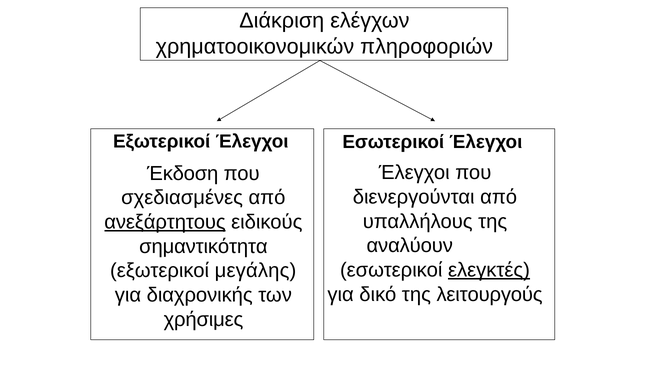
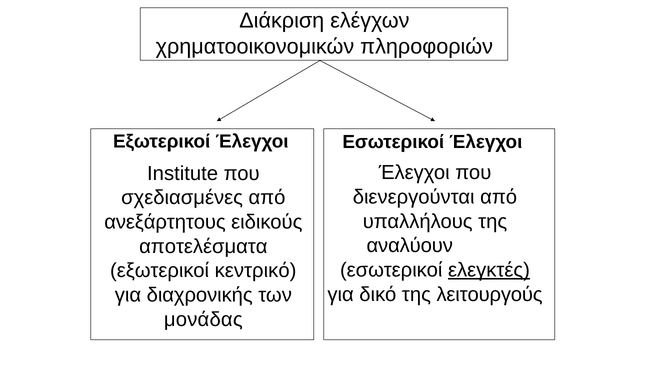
Έκδοση: Έκδοση -> Institute (183, 173)
ανεξάρτητους underline: present -> none (165, 222)
σημαντικότητα: σημαντικότητα -> αποτελέσματα (203, 246)
μεγάλης: μεγάλης -> κεντρικό (256, 270)
χρήσιμες: χρήσιμες -> μονάδας (203, 319)
